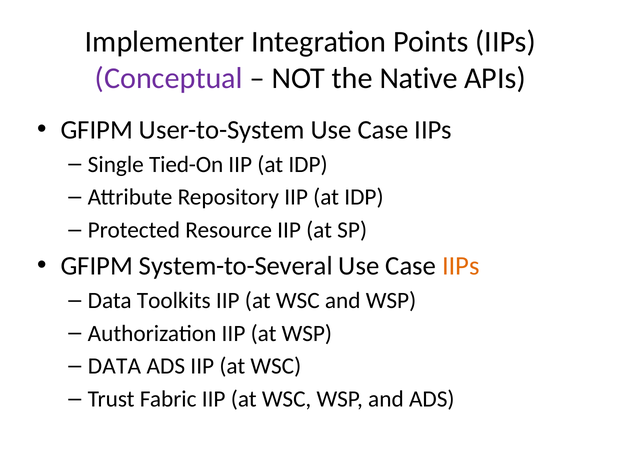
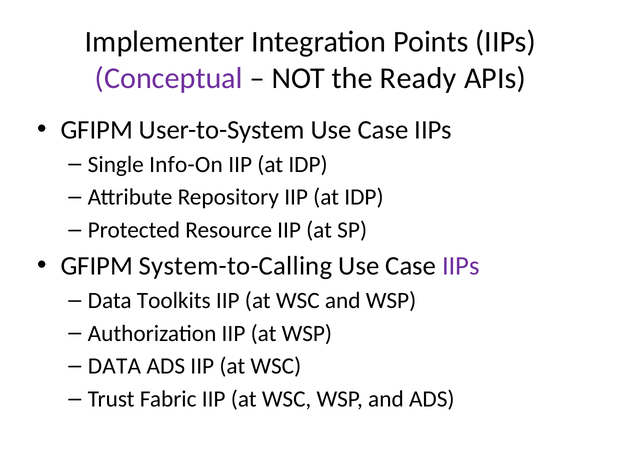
Native: Native -> Ready (418, 78)
Tied-On: Tied-On -> Info-On (186, 164)
System-to-Several: System-to-Several -> System-to-Calling (236, 266)
IIPs colour: orange -> purple (461, 266)
